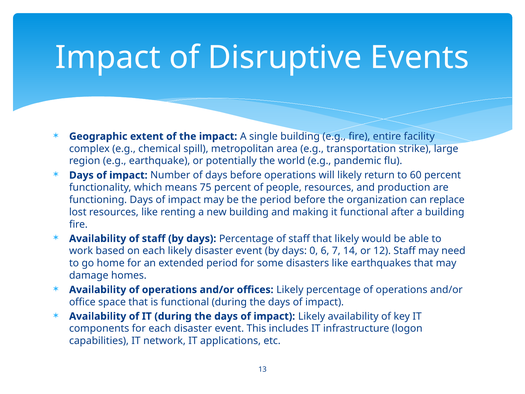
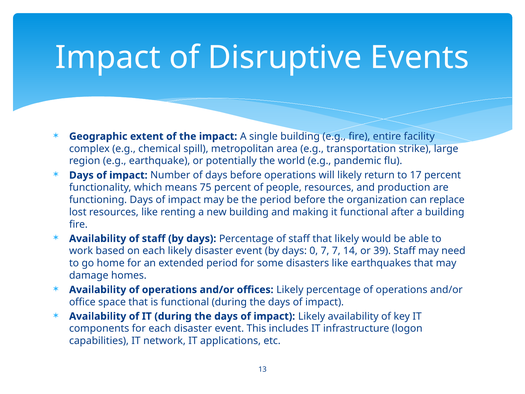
60: 60 -> 17 (416, 175)
0 6: 6 -> 7 (325, 251)
12: 12 -> 39 (382, 251)
